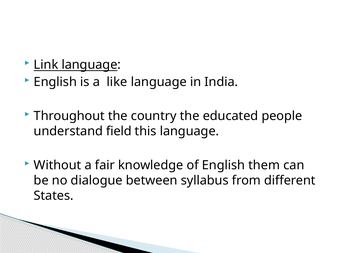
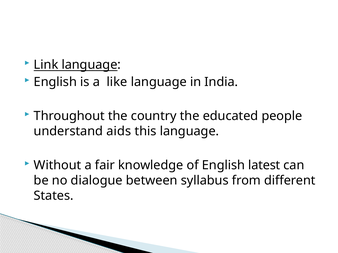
field: field -> aids (119, 131)
them: them -> latest (264, 166)
